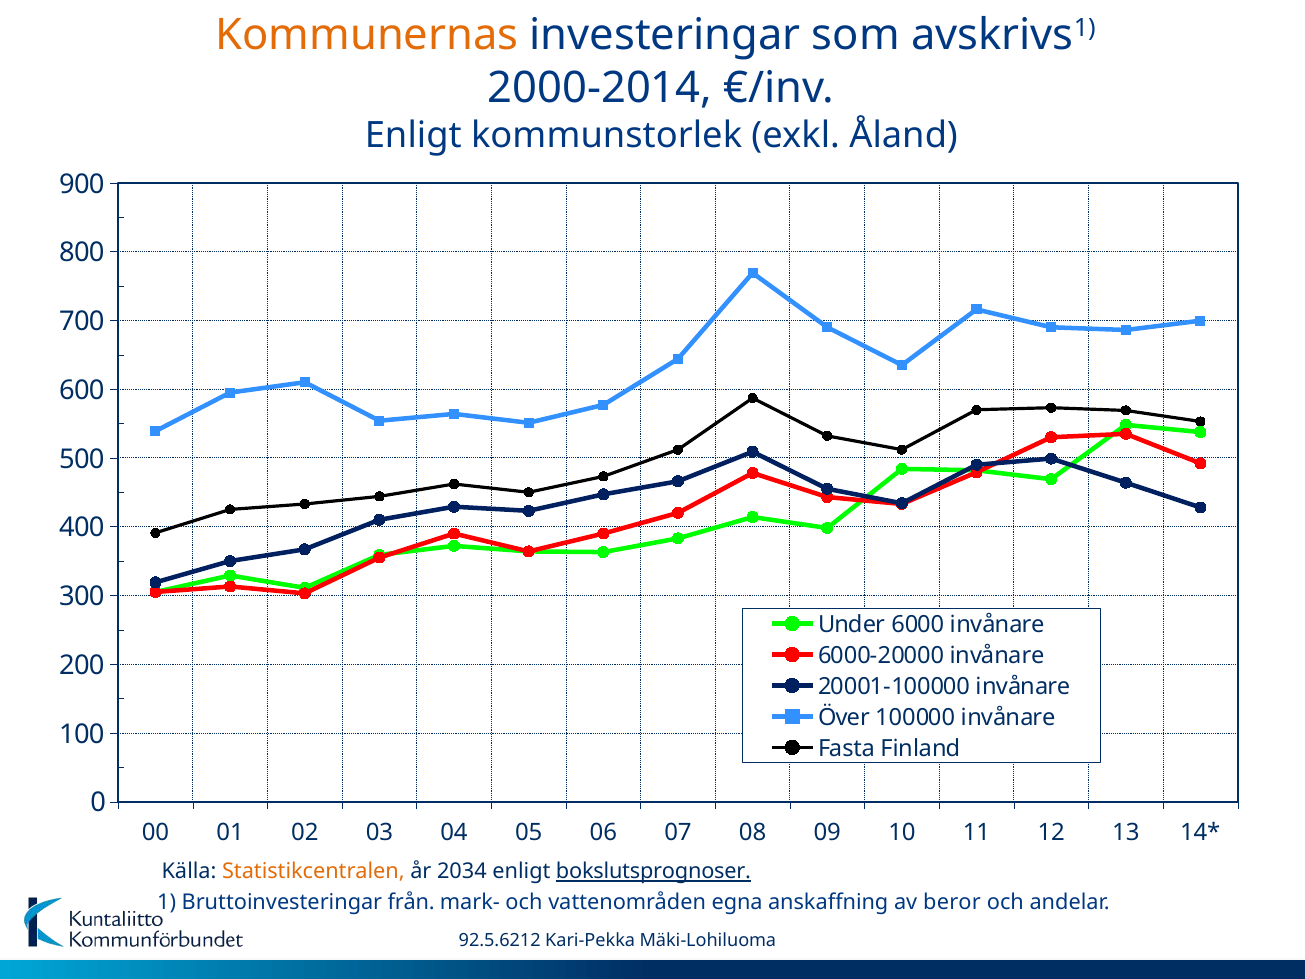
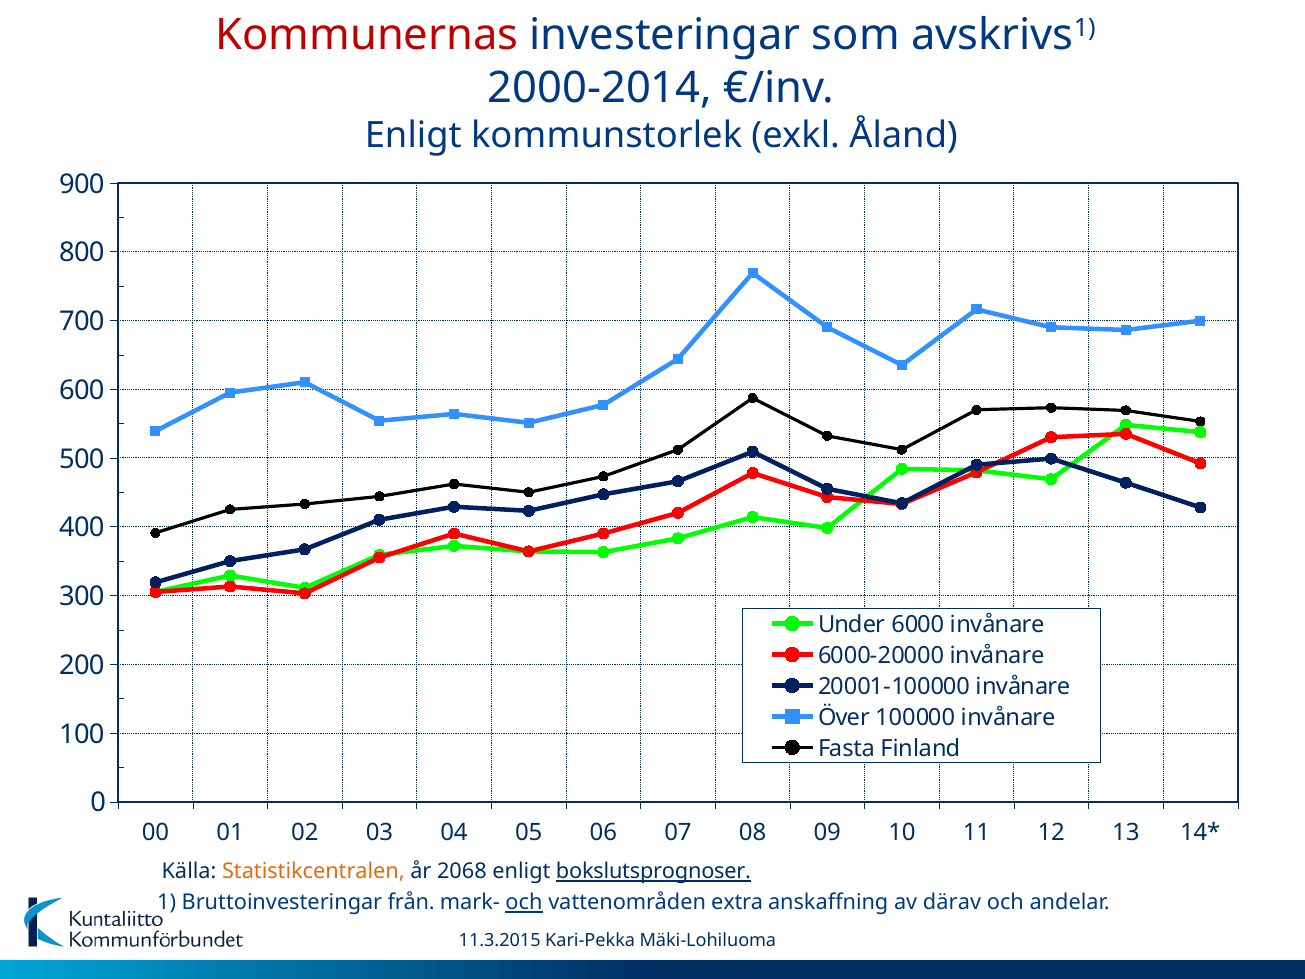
Kommunernas colour: orange -> red (367, 36)
2034: 2034 -> 2068 (462, 871)
och underline: none -> present (524, 902)
egna: egna -> extra (737, 902)
beror: beror -> därav (952, 902)
92.5.6212: 92.5.6212 -> 11.3.2015 (500, 940)
